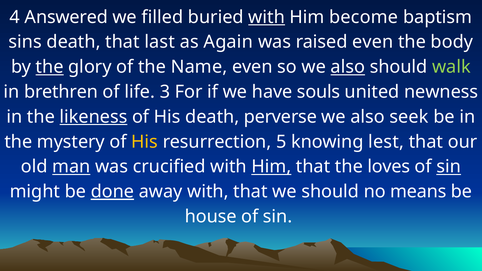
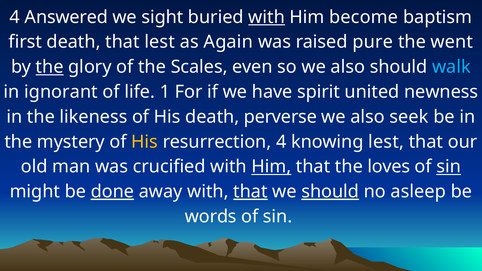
filled: filled -> sight (162, 17)
sins: sins -> first (25, 42)
that last: last -> lest (160, 42)
raised even: even -> pure (373, 42)
body: body -> went (452, 42)
Name: Name -> Scales (199, 67)
also underline: present -> none (348, 67)
walk colour: light green -> light blue (451, 67)
brethren: brethren -> ignorant (61, 92)
3: 3 -> 1 (165, 92)
souls: souls -> spirit (319, 92)
likeness underline: present -> none (93, 117)
resurrection 5: 5 -> 4 (281, 142)
man underline: present -> none (71, 167)
that underline: none -> present (250, 192)
should underline: none -> present (330, 192)
means: means -> asleep (418, 192)
house: house -> words (211, 217)
